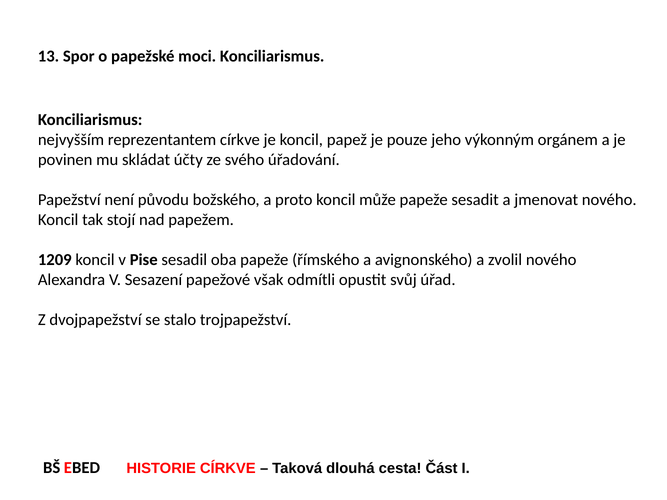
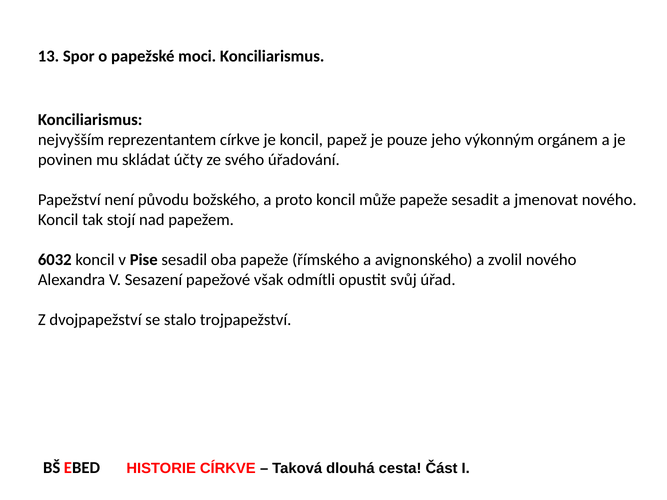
1209: 1209 -> 6032 (55, 260)
